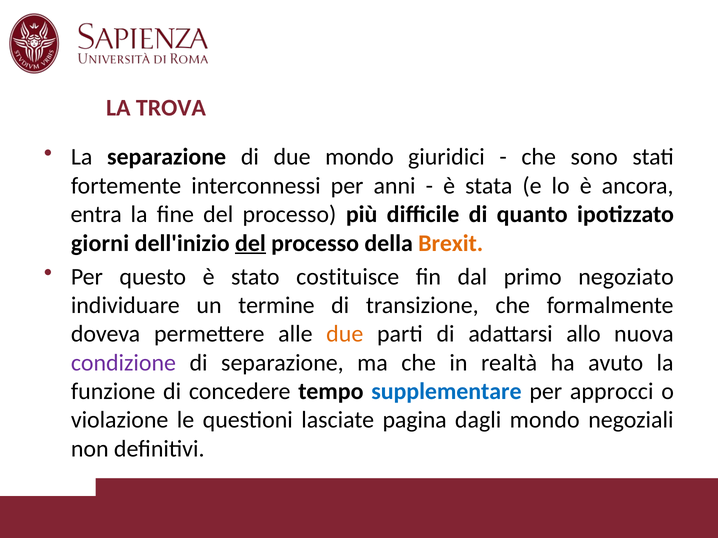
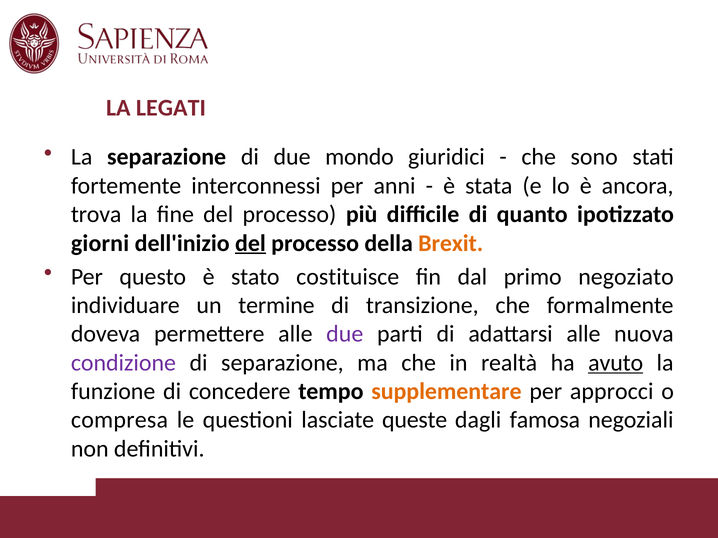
TROVA: TROVA -> LEGATI (171, 108)
entra: entra -> trova (96, 215)
due colour: orange -> purple (345, 334)
adattarsi allo: allo -> alle (583, 334)
avuto underline: none -> present (616, 363)
supplementare colour: blue -> orange (446, 392)
violazione: violazione -> compresa (119, 420)
pagina: pagina -> queste (415, 420)
dagli mondo: mondo -> famosa (545, 420)
